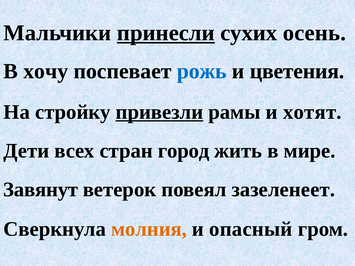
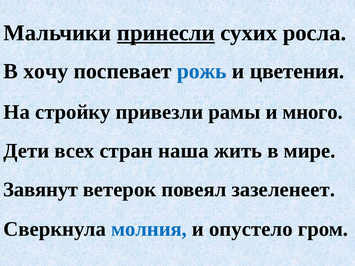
осень: осень -> росла (315, 33)
привезли underline: present -> none (159, 112)
хотят: хотят -> много (313, 112)
город: город -> наша (183, 151)
молния colour: orange -> blue (149, 229)
опасный: опасный -> опустело (251, 229)
